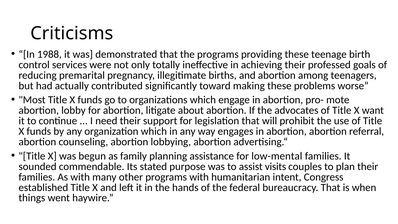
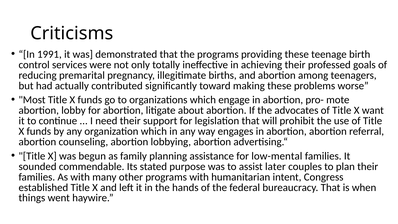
1988: 1988 -> 1991 (49, 54)
visits: visits -> later (275, 166)
